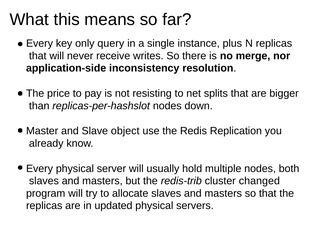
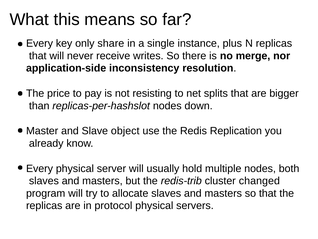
query: query -> share (111, 43)
updated: updated -> protocol (113, 205)
